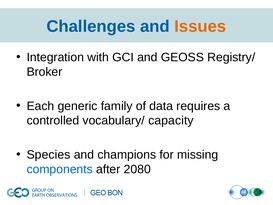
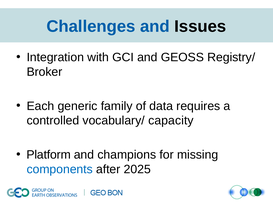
Issues colour: orange -> black (200, 26)
Species: Species -> Platform (49, 154)
2080: 2080 -> 2025 (137, 169)
